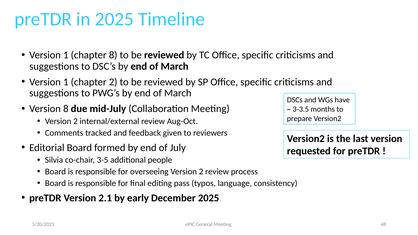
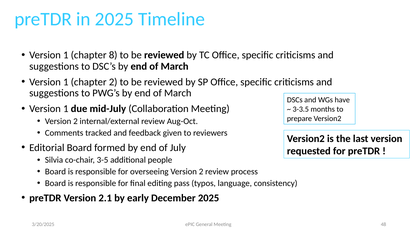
8: 8 -> 1 (66, 109)
